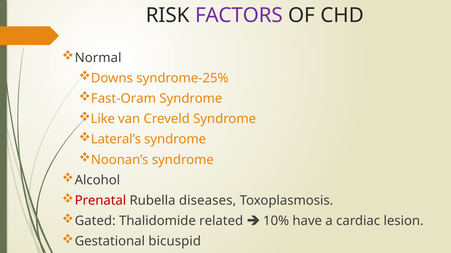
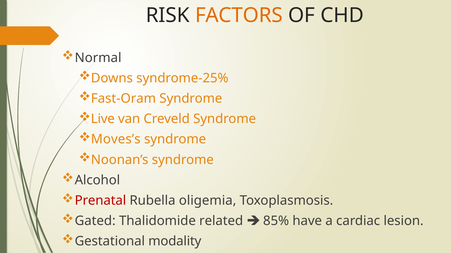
FACTORS colour: purple -> orange (239, 16)
Like: Like -> Live (103, 119)
Lateral’s: Lateral’s -> Moves’s (116, 140)
diseases: diseases -> oligemia (208, 201)
10%: 10% -> 85% (276, 221)
bicuspid: bicuspid -> modality (175, 242)
